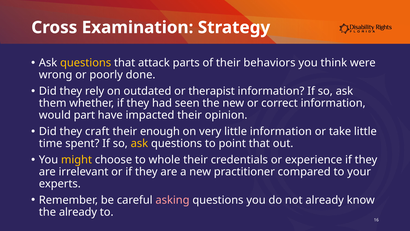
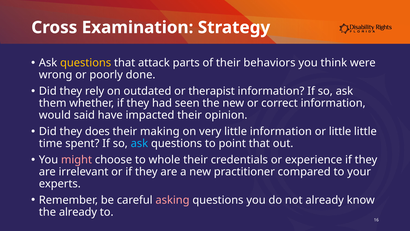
part: part -> said (84, 115)
craft: craft -> does (97, 131)
enough: enough -> making (160, 131)
or take: take -> little (340, 131)
ask colour: yellow -> light blue (139, 143)
might colour: yellow -> pink (77, 160)
